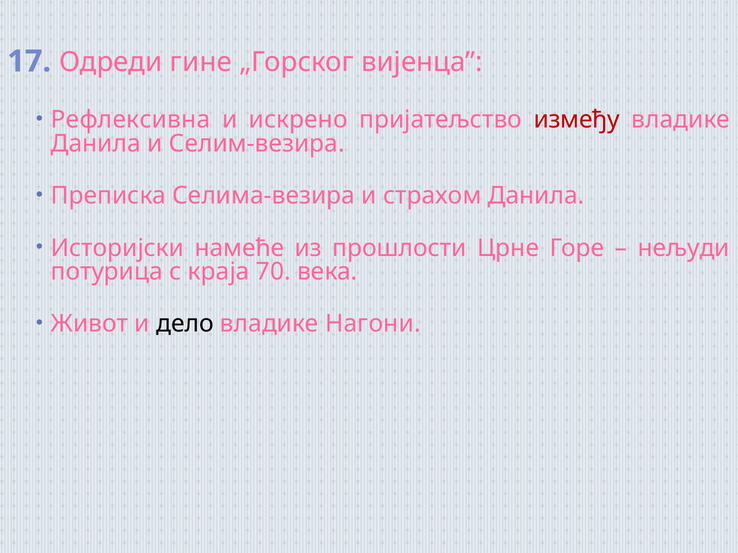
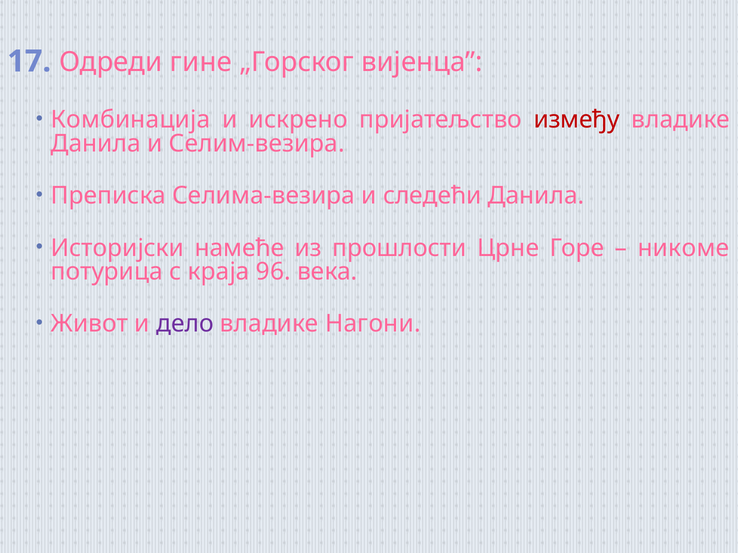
Рефлексивна: Рефлексивна -> Комбинација (131, 120)
страхом: страхом -> следећи (432, 196)
нељуди: нељуди -> никоме (683, 248)
70: 70 -> 96 (273, 272)
дело colour: black -> purple (185, 324)
